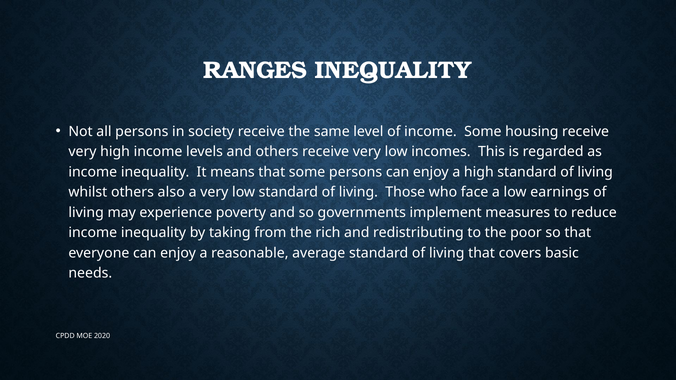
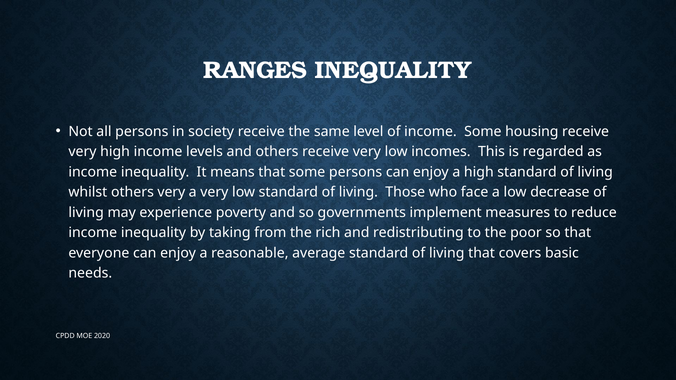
others also: also -> very (171, 192)
earnings: earnings -> decrease (560, 192)
